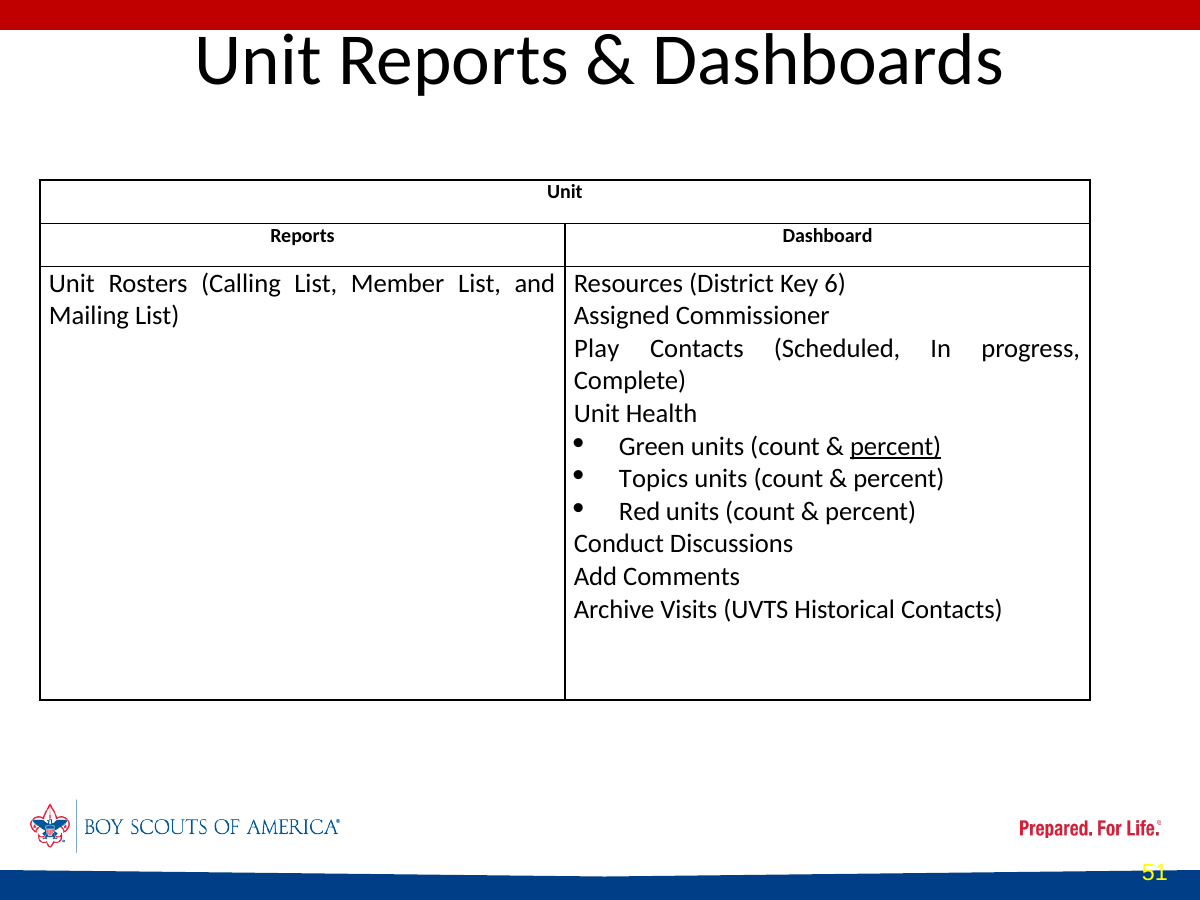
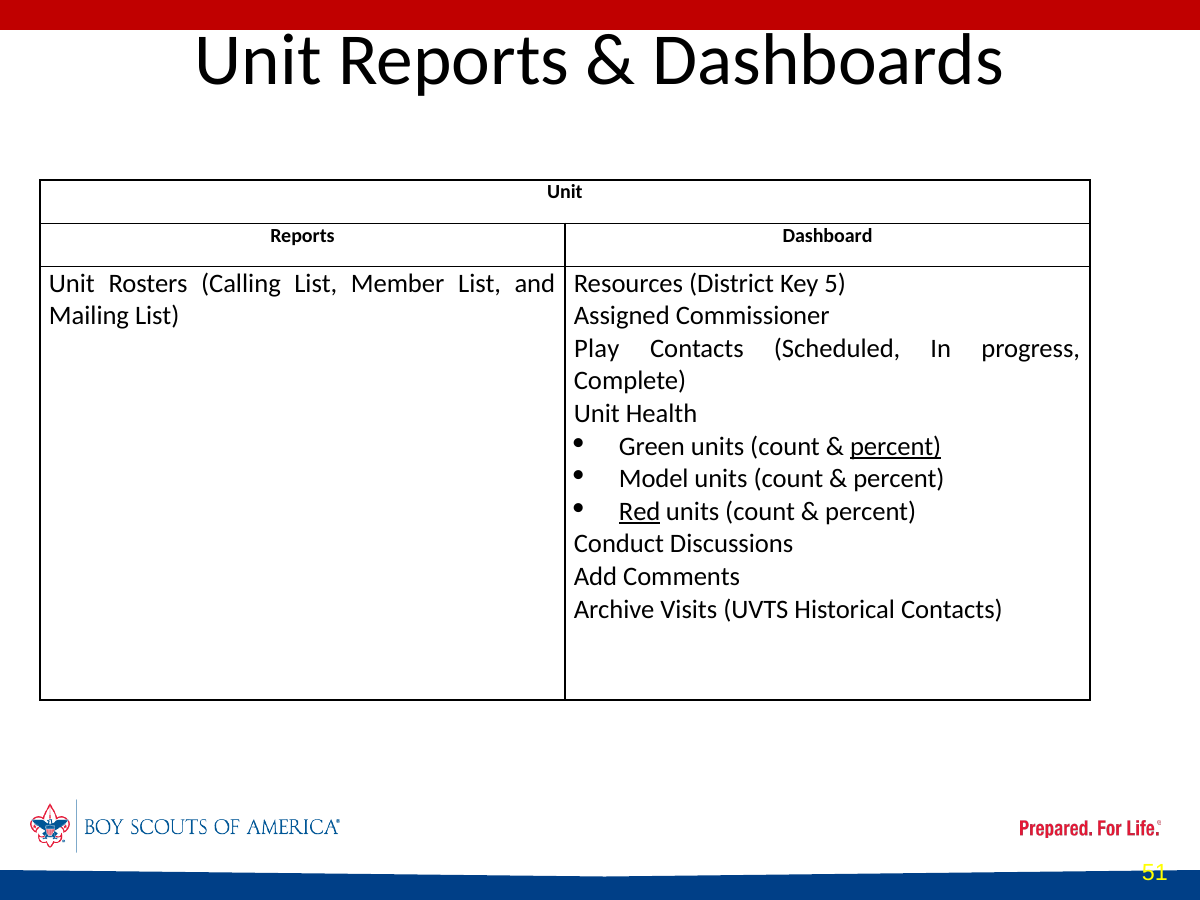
6: 6 -> 5 (835, 283)
Topics: Topics -> Model (654, 479)
Red underline: none -> present (640, 511)
